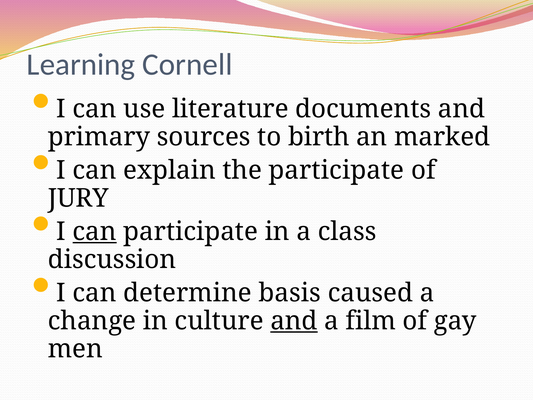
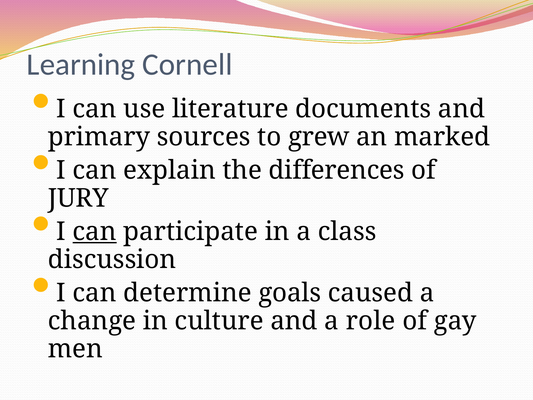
birth: birth -> grew (319, 137)
the participate: participate -> differences (337, 170)
basis: basis -> goals (290, 293)
and underline: present -> none (294, 321)
film: film -> role (371, 321)
